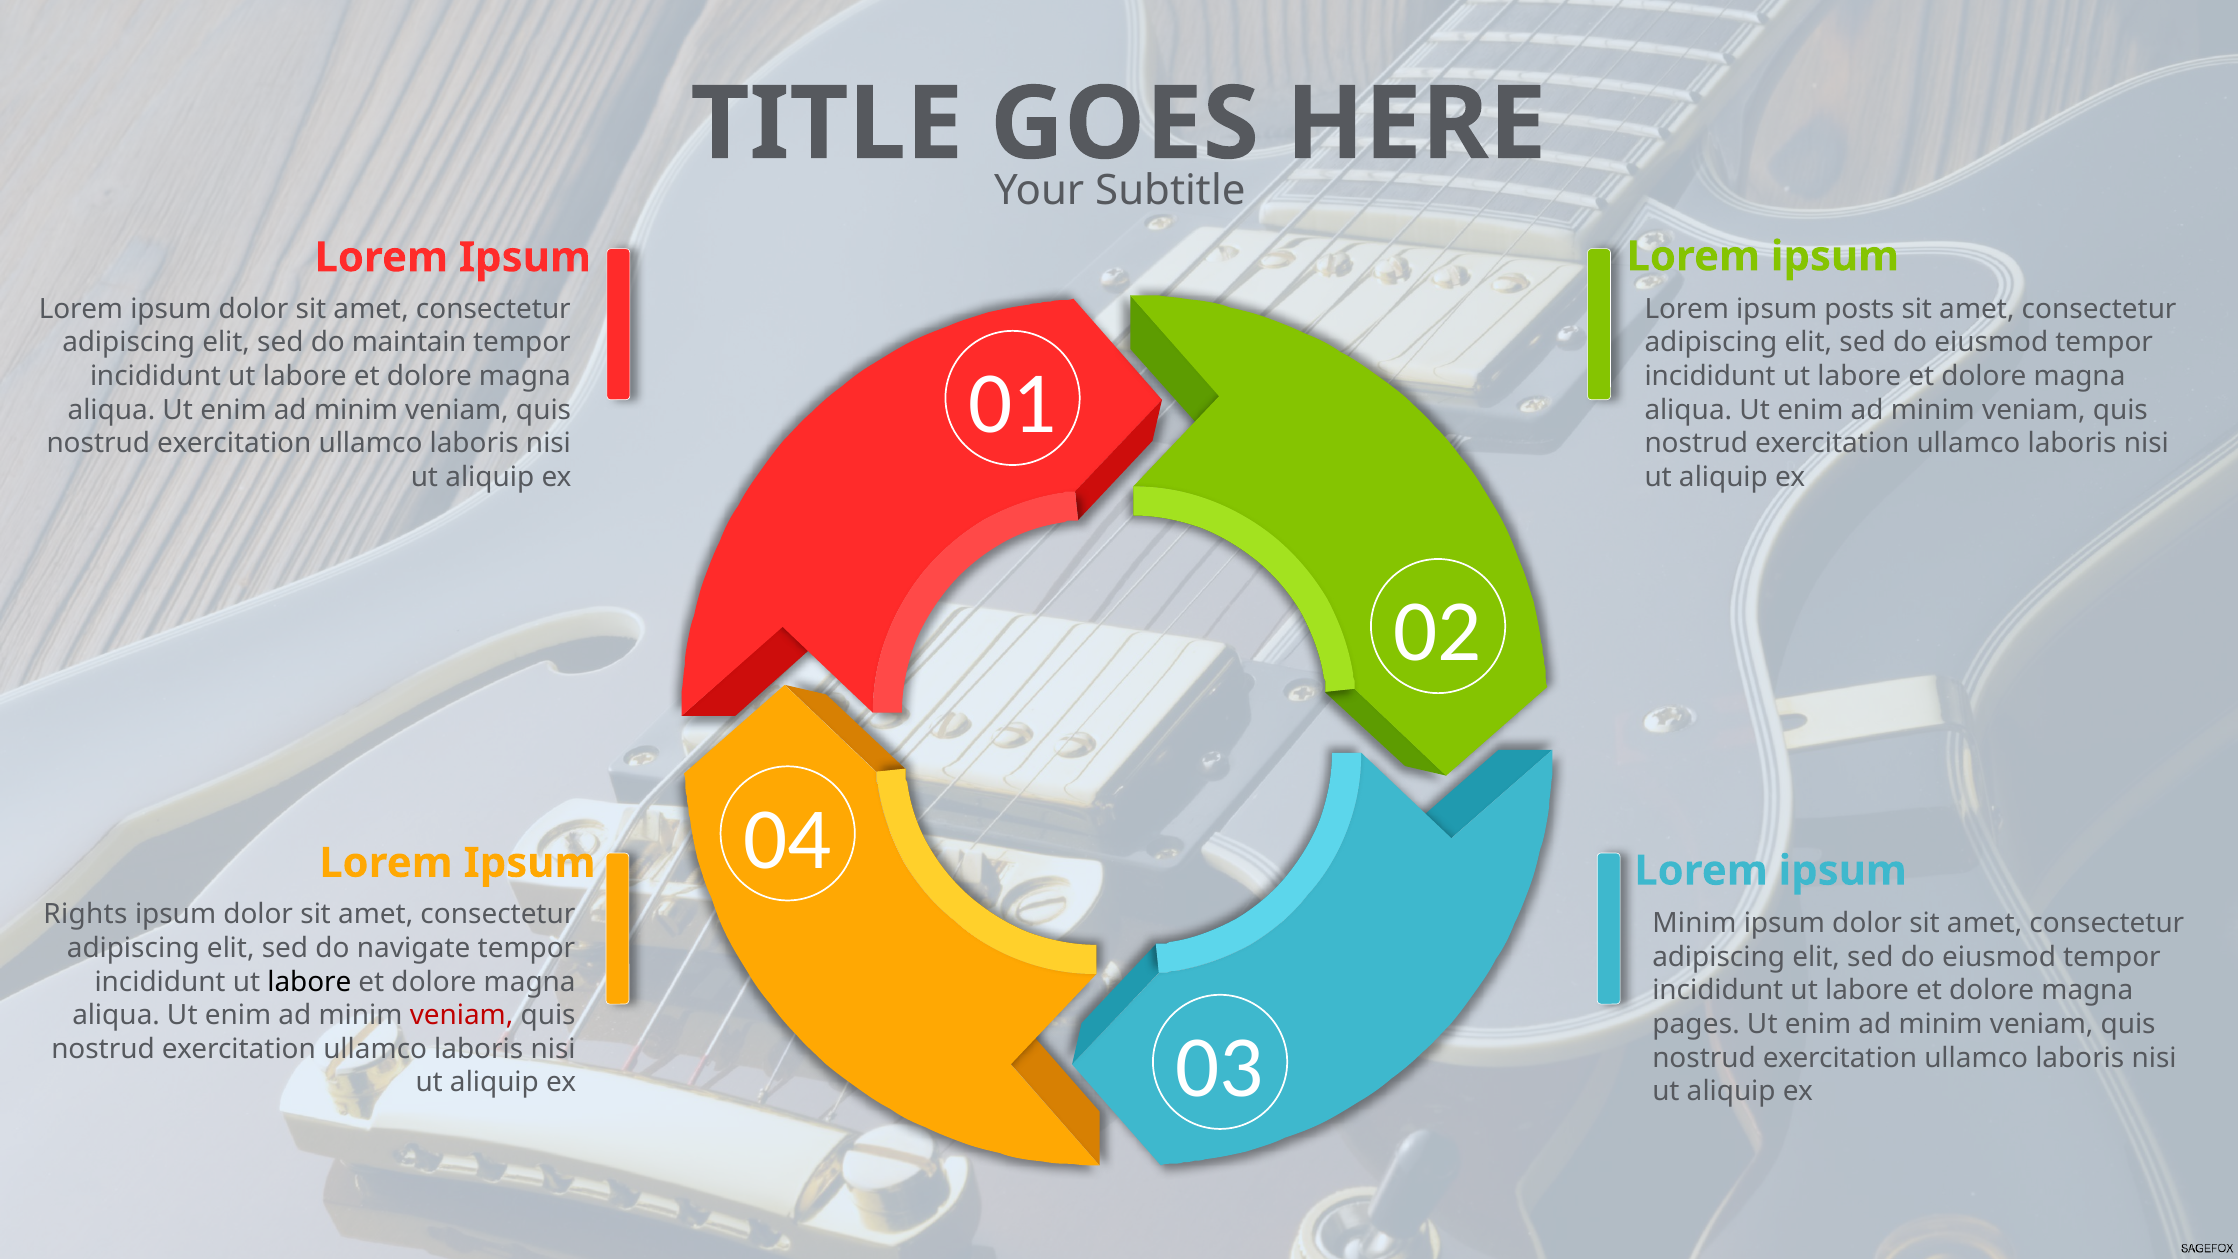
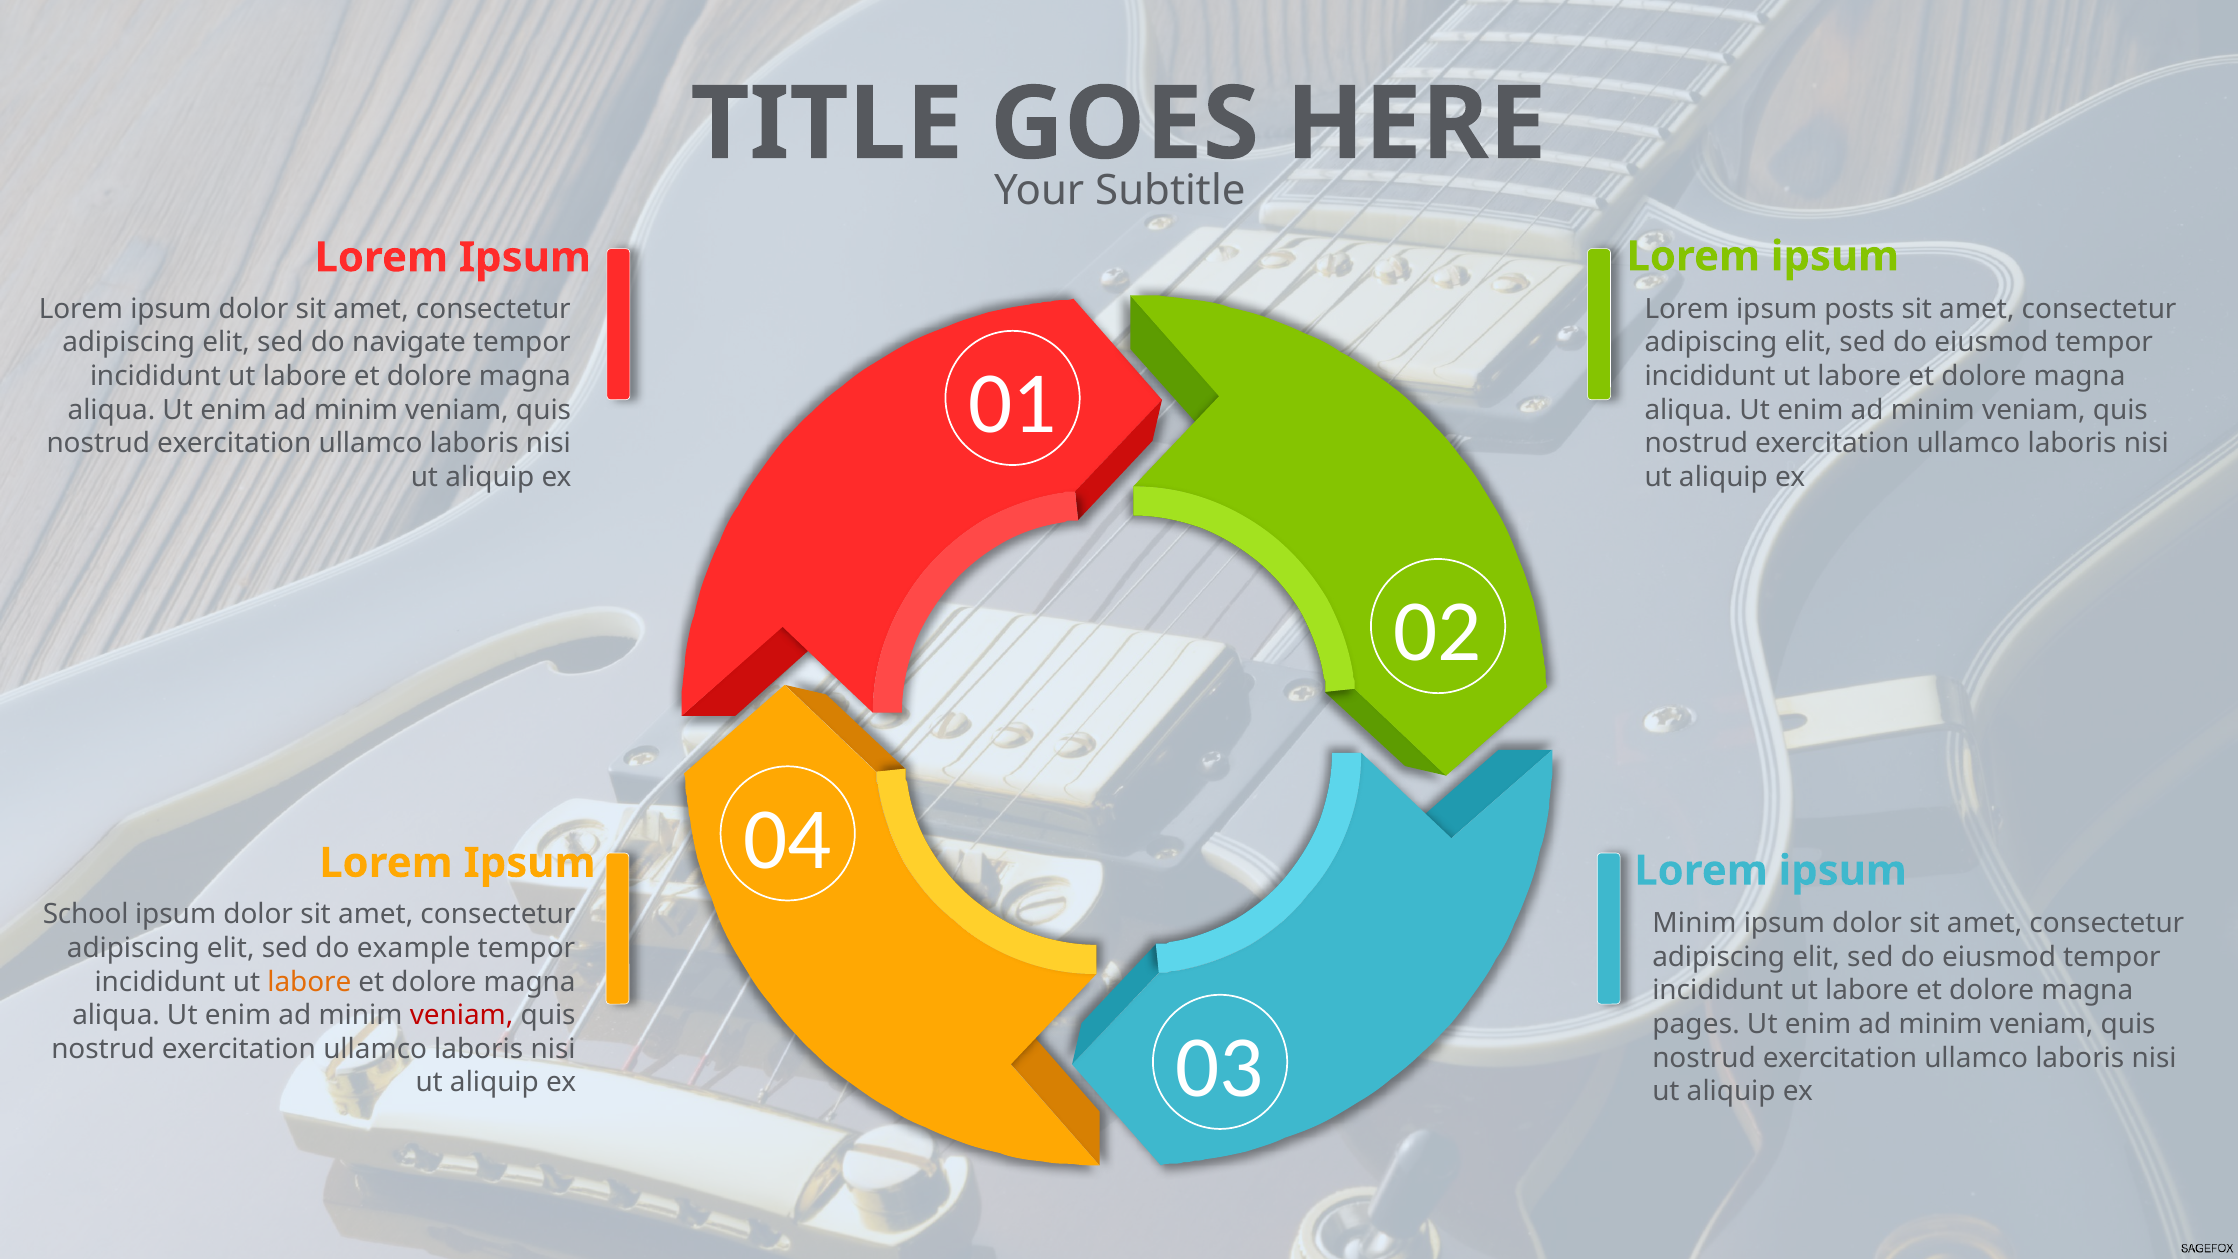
maintain: maintain -> navigate (409, 343)
Rights: Rights -> School (86, 915)
navigate: navigate -> example (414, 948)
labore colour: black -> orange (309, 982)
